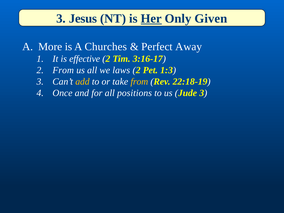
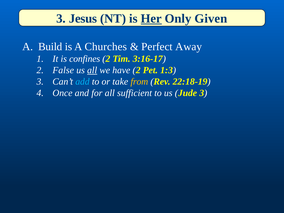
More: More -> Build (50, 47)
effective: effective -> confines (85, 59)
2 From: From -> False (63, 70)
all underline: none -> present (92, 70)
laws: laws -> have (121, 70)
add colour: yellow -> light blue (82, 82)
positions: positions -> sufficient (135, 93)
